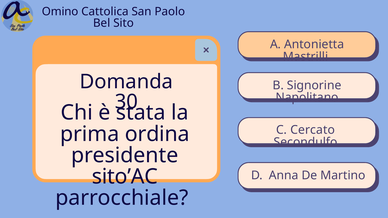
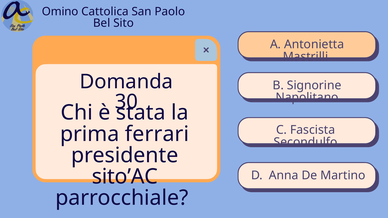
Cercato: Cercato -> Fascista (313, 130)
ordina: ordina -> ferrari (157, 134)
